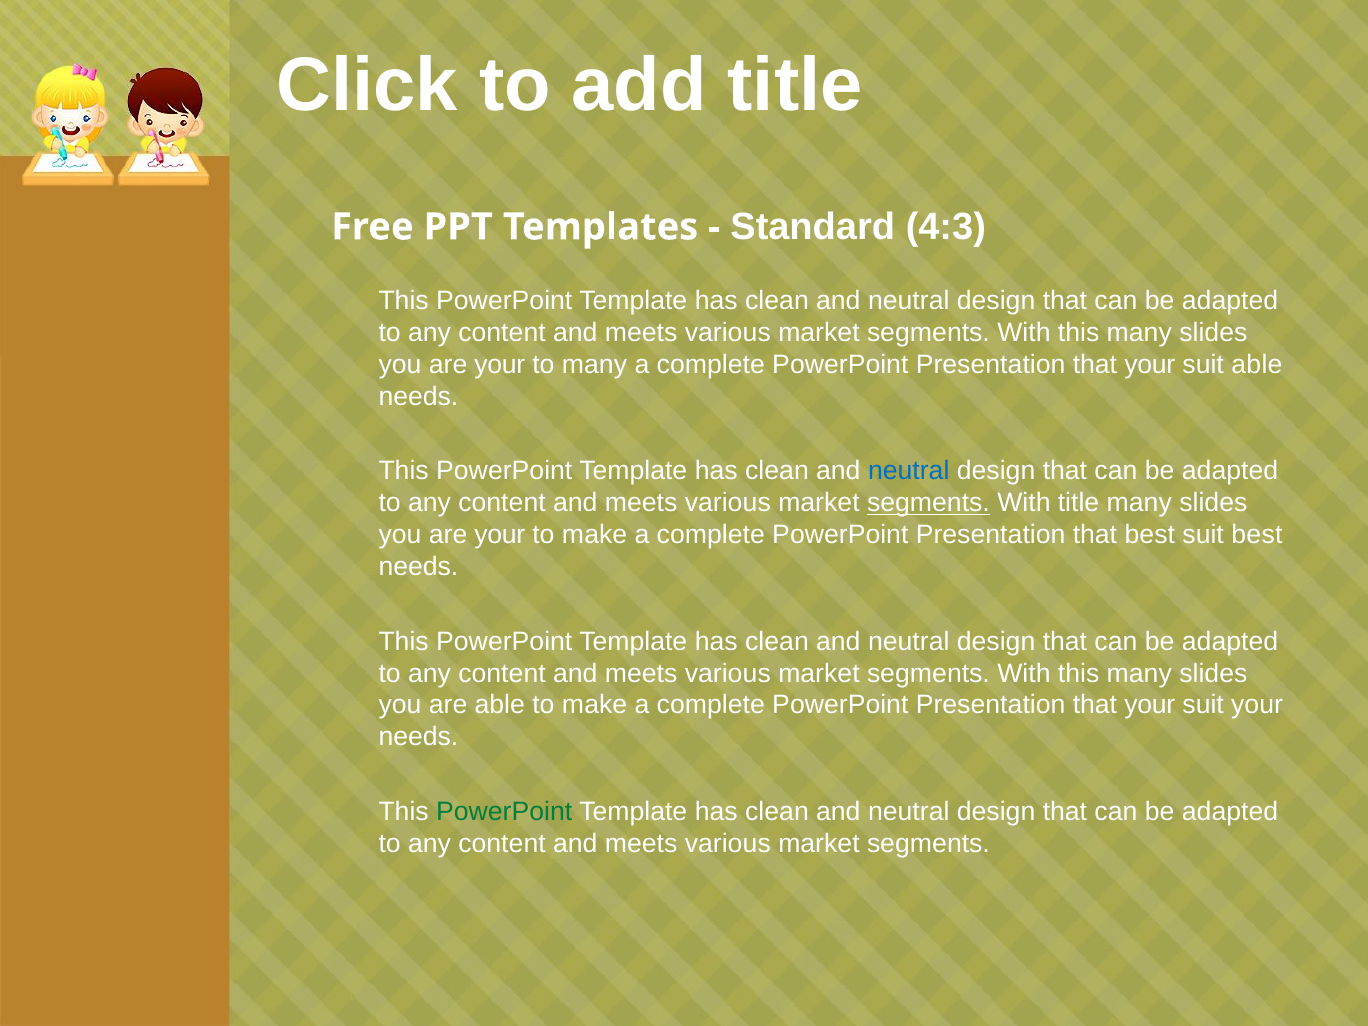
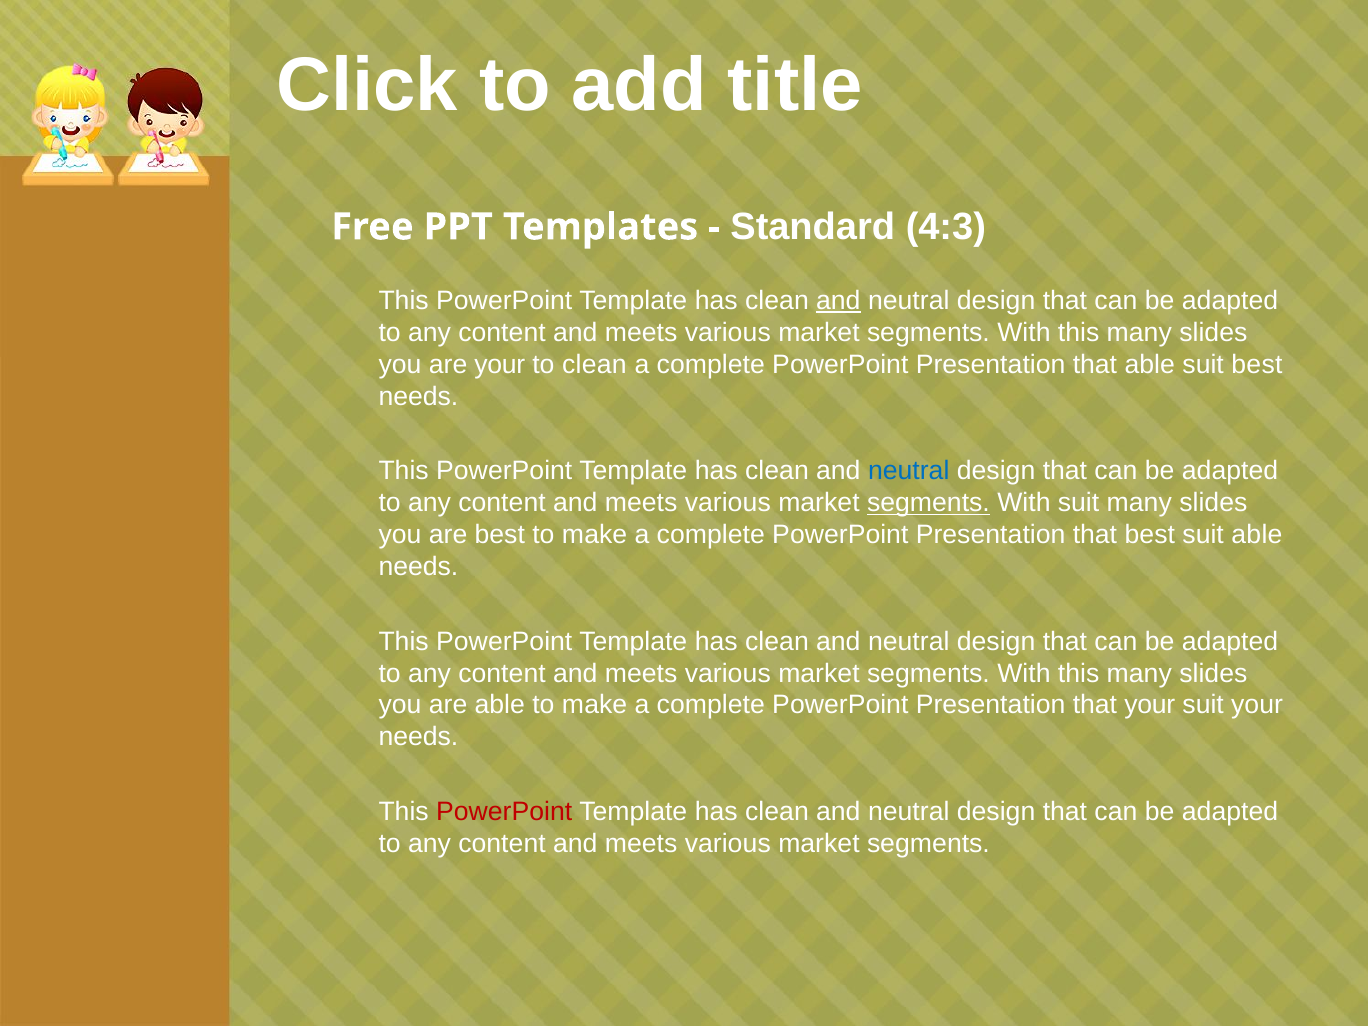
and underline: none -> present (838, 301)
to many: many -> clean (594, 364)
your: your -> able (1150, 364)
suit able: able -> best (1257, 364)
With title: title -> suit (1079, 503)
your: your -> best (500, 535)
suit best: best -> able (1257, 535)
PowerPoint colour: green -> red (504, 812)
